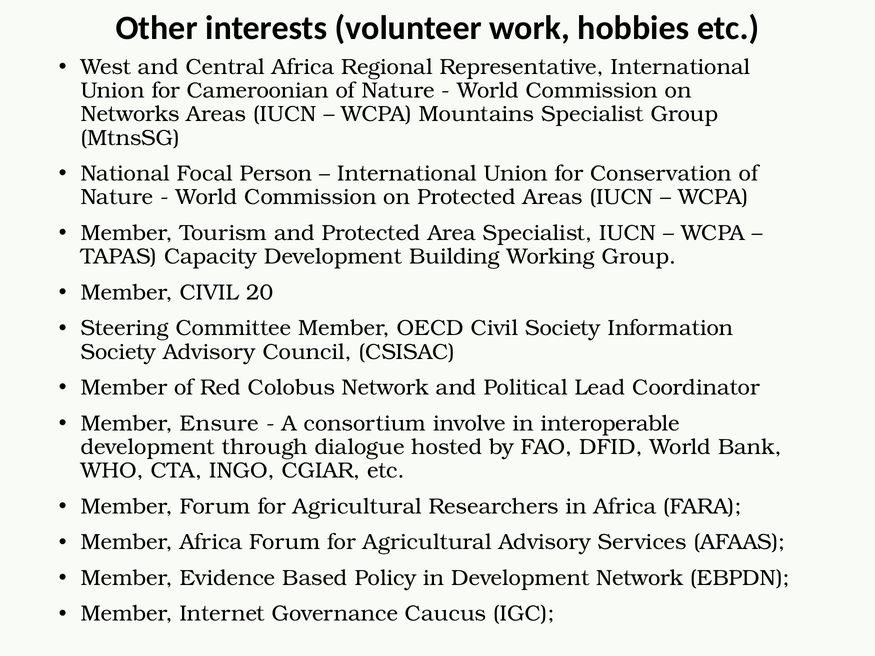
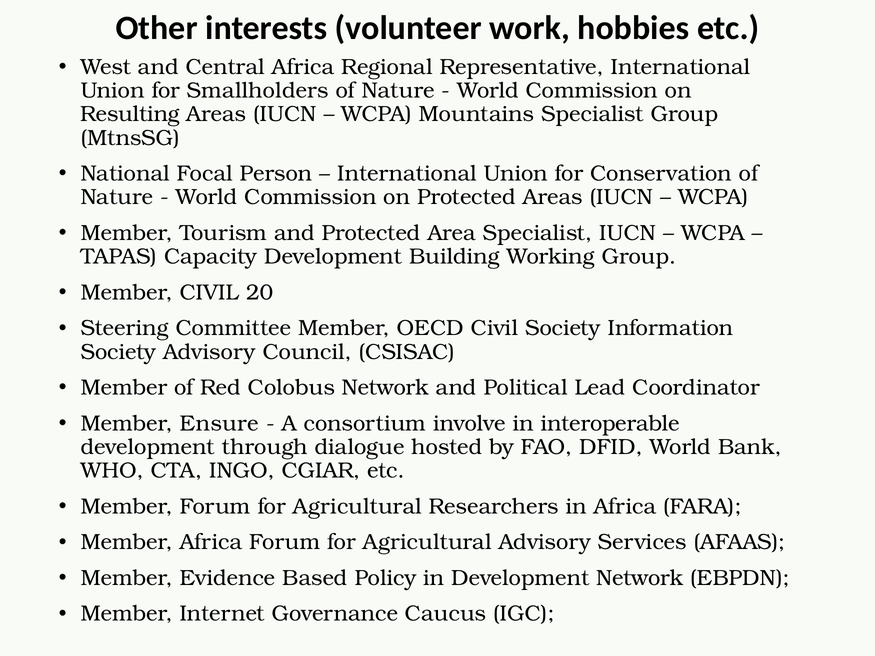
Cameroonian: Cameroonian -> Smallholders (258, 91)
Networks: Networks -> Resulting (130, 114)
